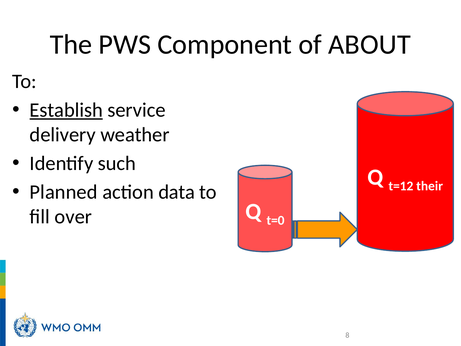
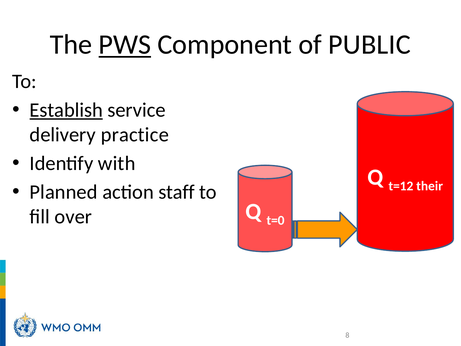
PWS underline: none -> present (125, 45)
ABOUT: ABOUT -> PUBLIC (369, 45)
weather: weather -> practice (135, 135)
such: such -> with (117, 163)
data: data -> staff (177, 192)
